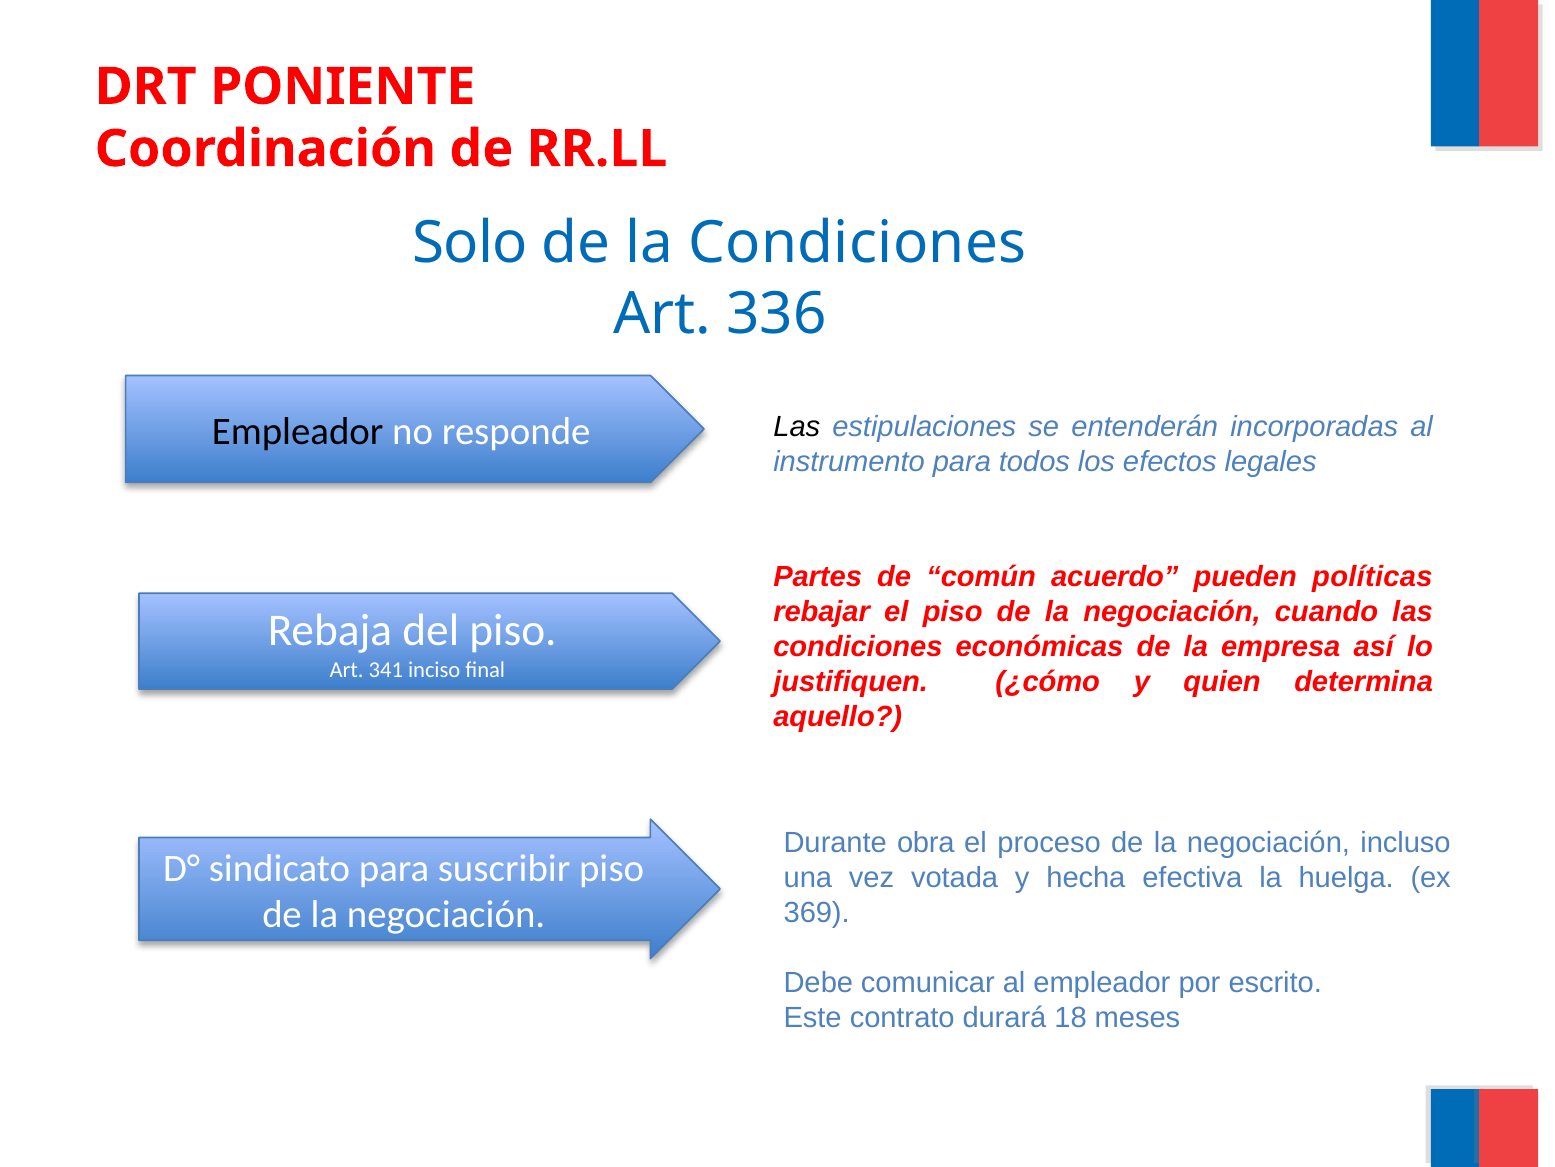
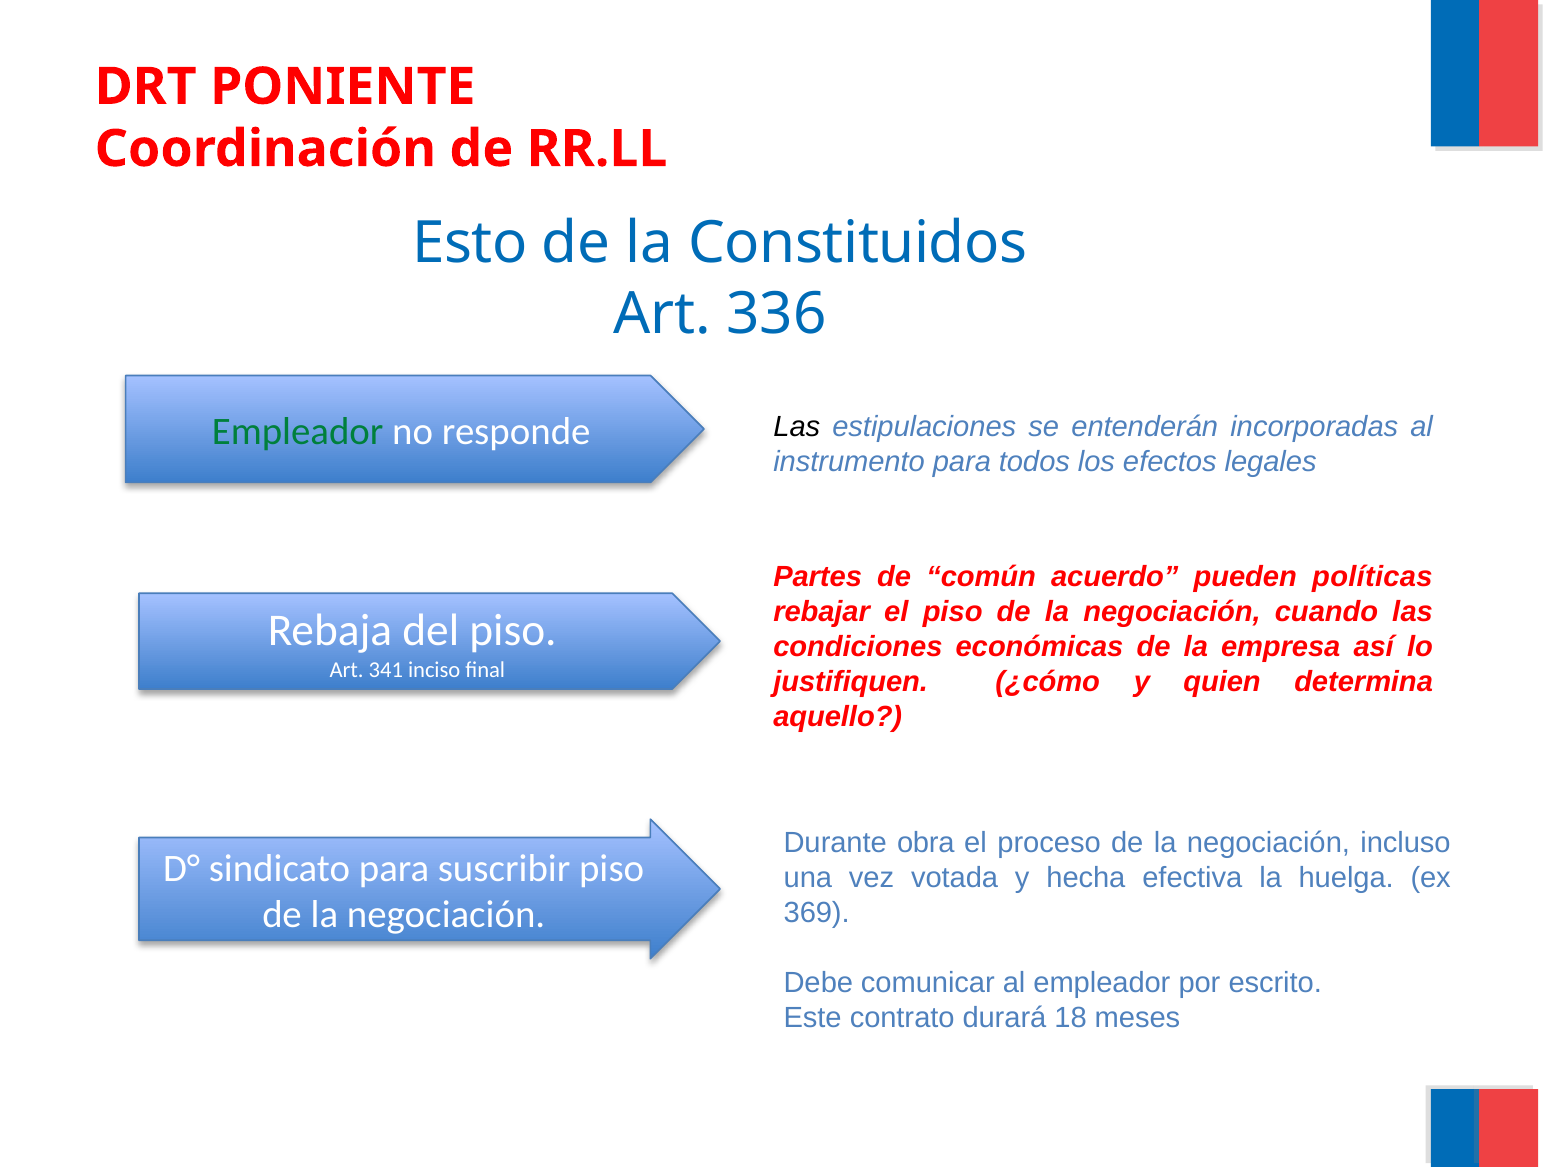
Solo: Solo -> Esto (470, 244)
la Condiciones: Condiciones -> Constituidos (858, 244)
Empleador colour: black -> green (298, 431)
